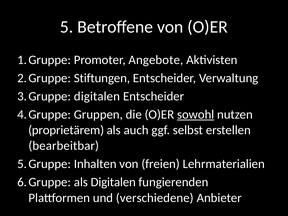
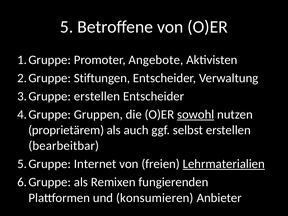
digitalen: digitalen -> erstellen (97, 96)
Inhalten: Inhalten -> Internet (95, 164)
Lehrmaterialien underline: none -> present (224, 164)
als Digitalen: Digitalen -> Remixen (113, 182)
verschiedene: verschiedene -> konsumieren (155, 198)
